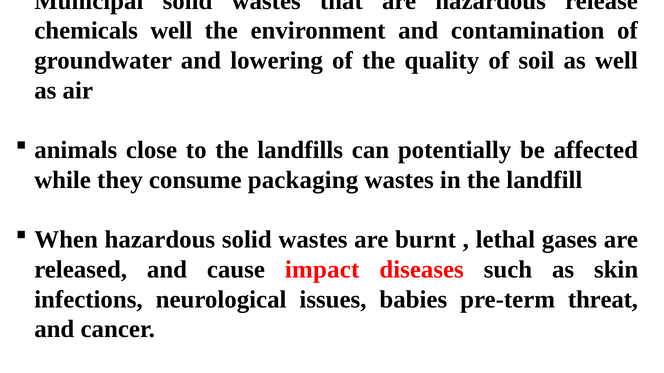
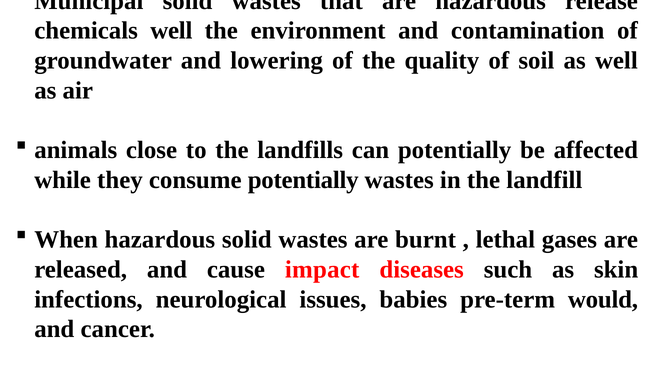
consume packaging: packaging -> potentially (303, 180)
threat: threat -> would (603, 300)
